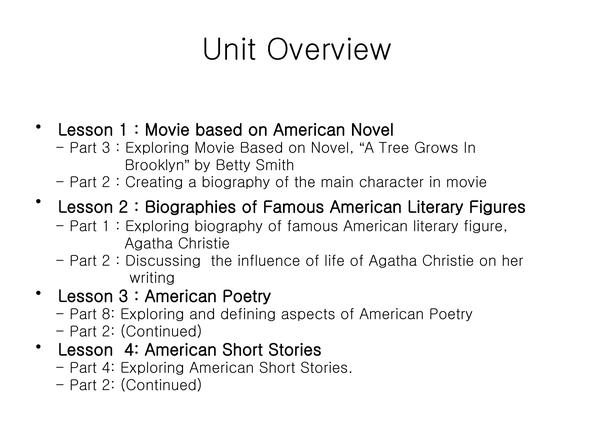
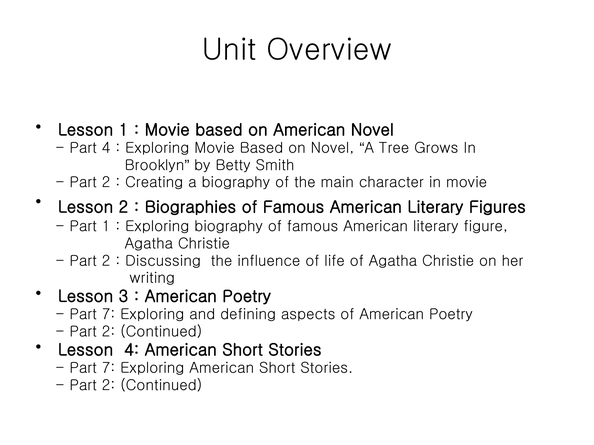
Part 3: 3 -> 4 (106, 148)
8: 8 -> 7 (109, 315)
4: 4 -> 7 (109, 368)
